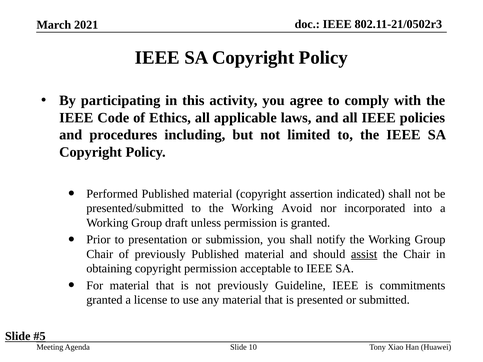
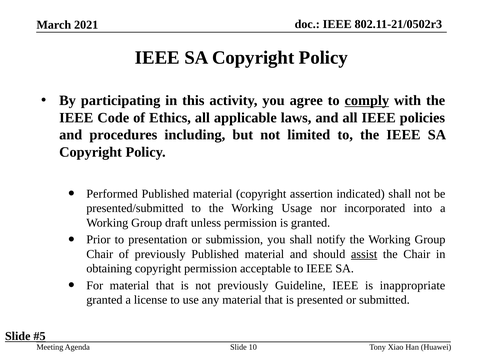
comply underline: none -> present (367, 101)
Avoid: Avoid -> Usage (297, 208)
commitments: commitments -> inappropriate (413, 286)
